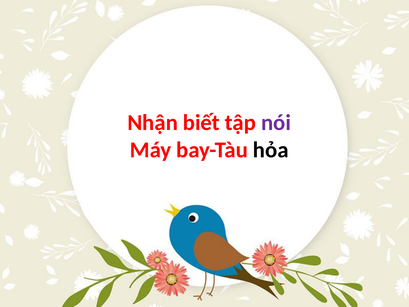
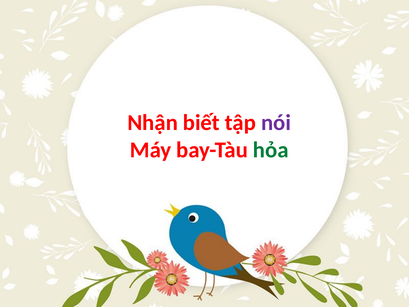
hỏa colour: black -> green (271, 150)
